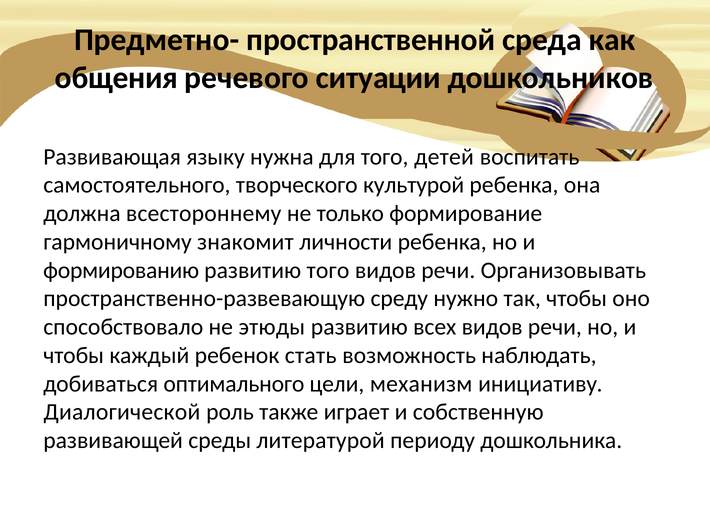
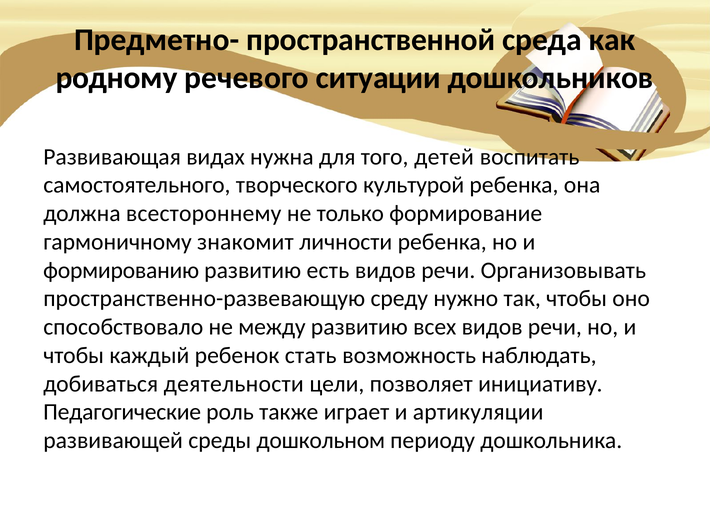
общения: общения -> родному (117, 78)
языку: языку -> видах (216, 157)
развитию того: того -> есть (328, 271)
этюды: этюды -> между (272, 327)
оптимального: оптимального -> деятельности (234, 384)
механизм: механизм -> позволяет (421, 384)
Диалогической: Диалогической -> Педагогические (122, 413)
собственную: собственную -> артикуляции (478, 413)
литературой: литературой -> дошкольном (321, 441)
